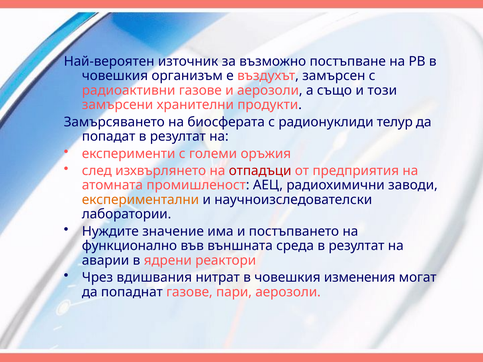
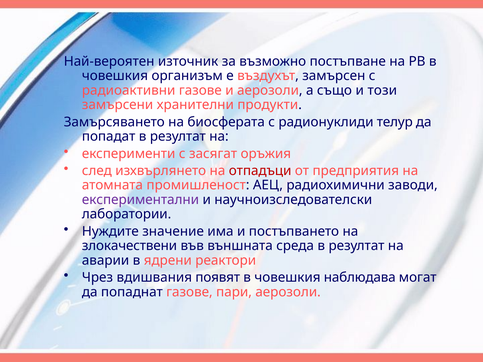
големи: големи -> засягат (213, 154)
експериментални colour: orange -> purple (140, 200)
функционално: функционално -> злокачествени (129, 246)
нитрат: нитрат -> появят (218, 278)
изменения: изменения -> наблюдава (360, 278)
